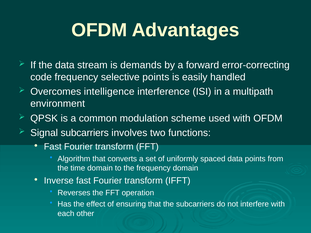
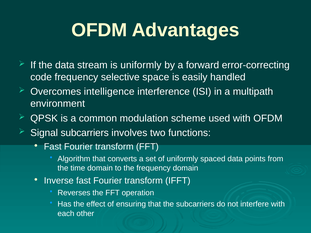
is demands: demands -> uniformly (141, 65)
selective points: points -> space (156, 77)
